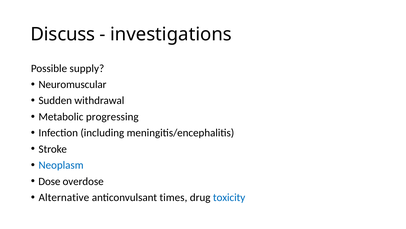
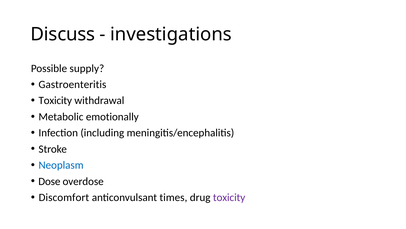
Neuromuscular: Neuromuscular -> Gastroenteritis (72, 84)
Sudden: Sudden -> Toxicity (55, 100)
progressing: progressing -> emotionally (112, 116)
Alternative: Alternative -> Discomfort (64, 197)
toxicity colour: blue -> purple (229, 197)
